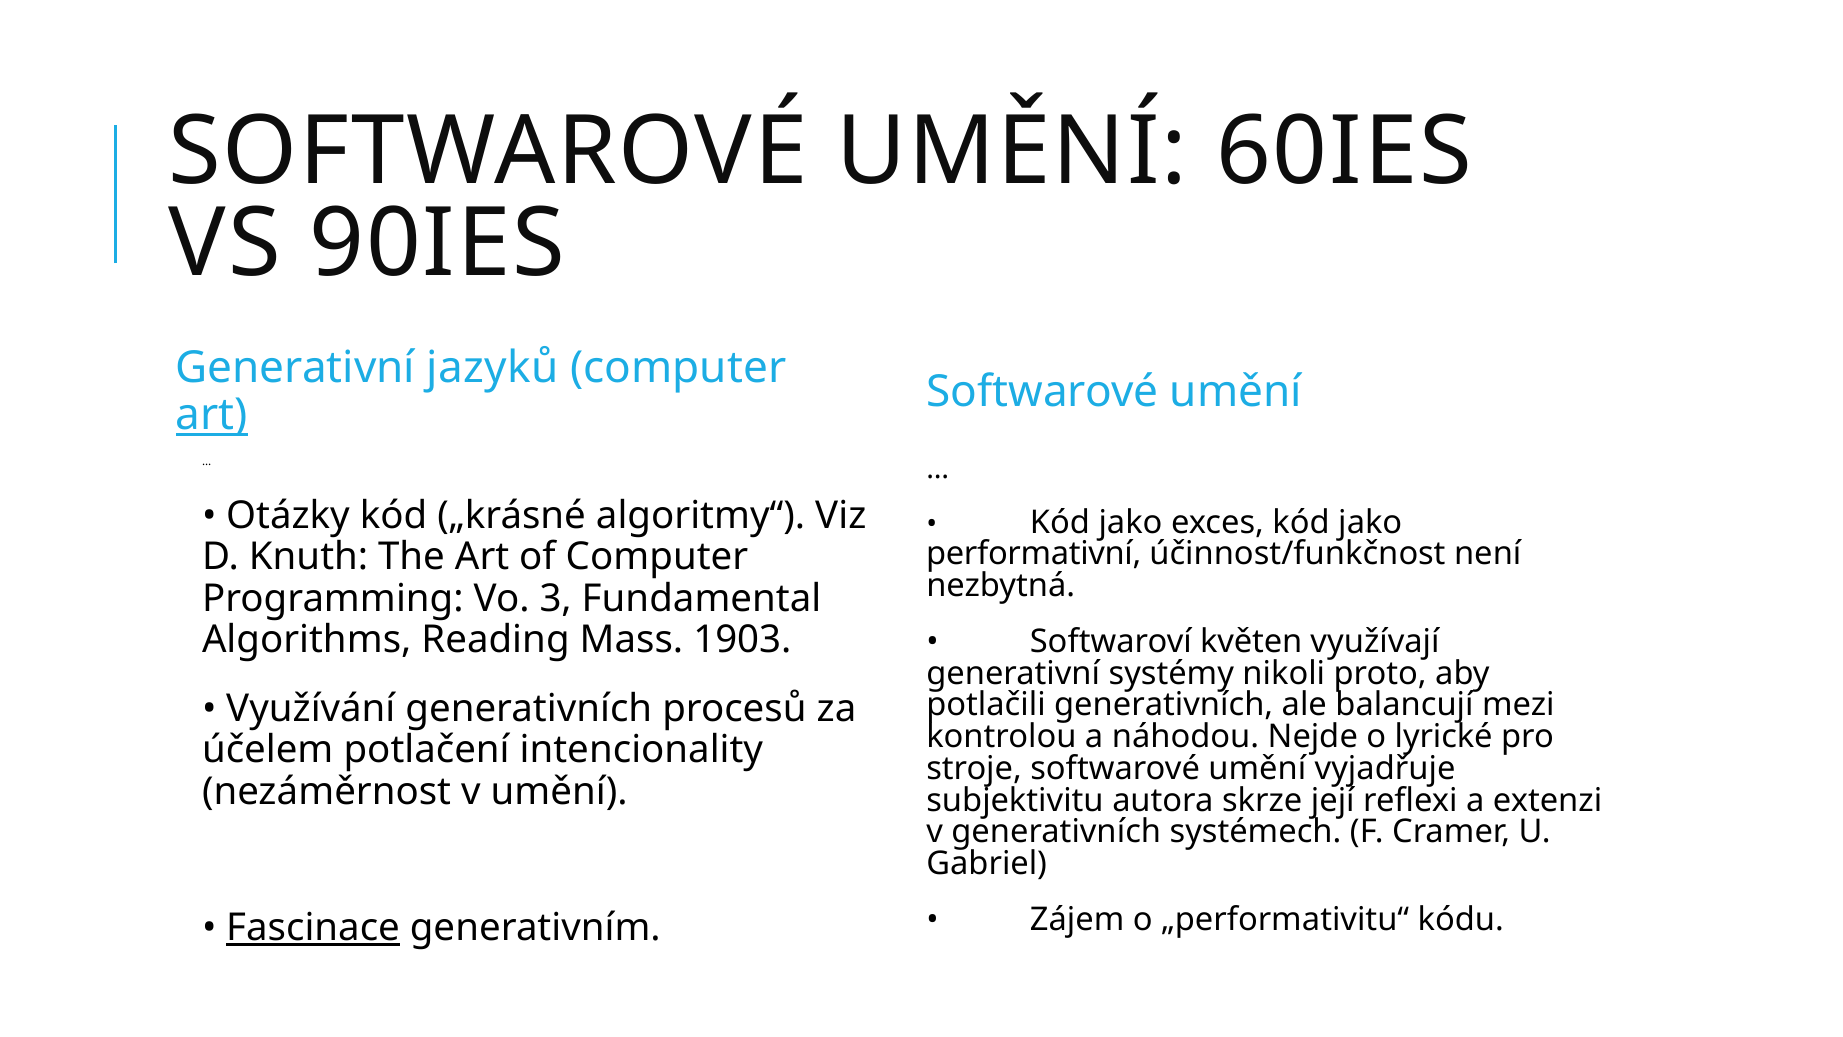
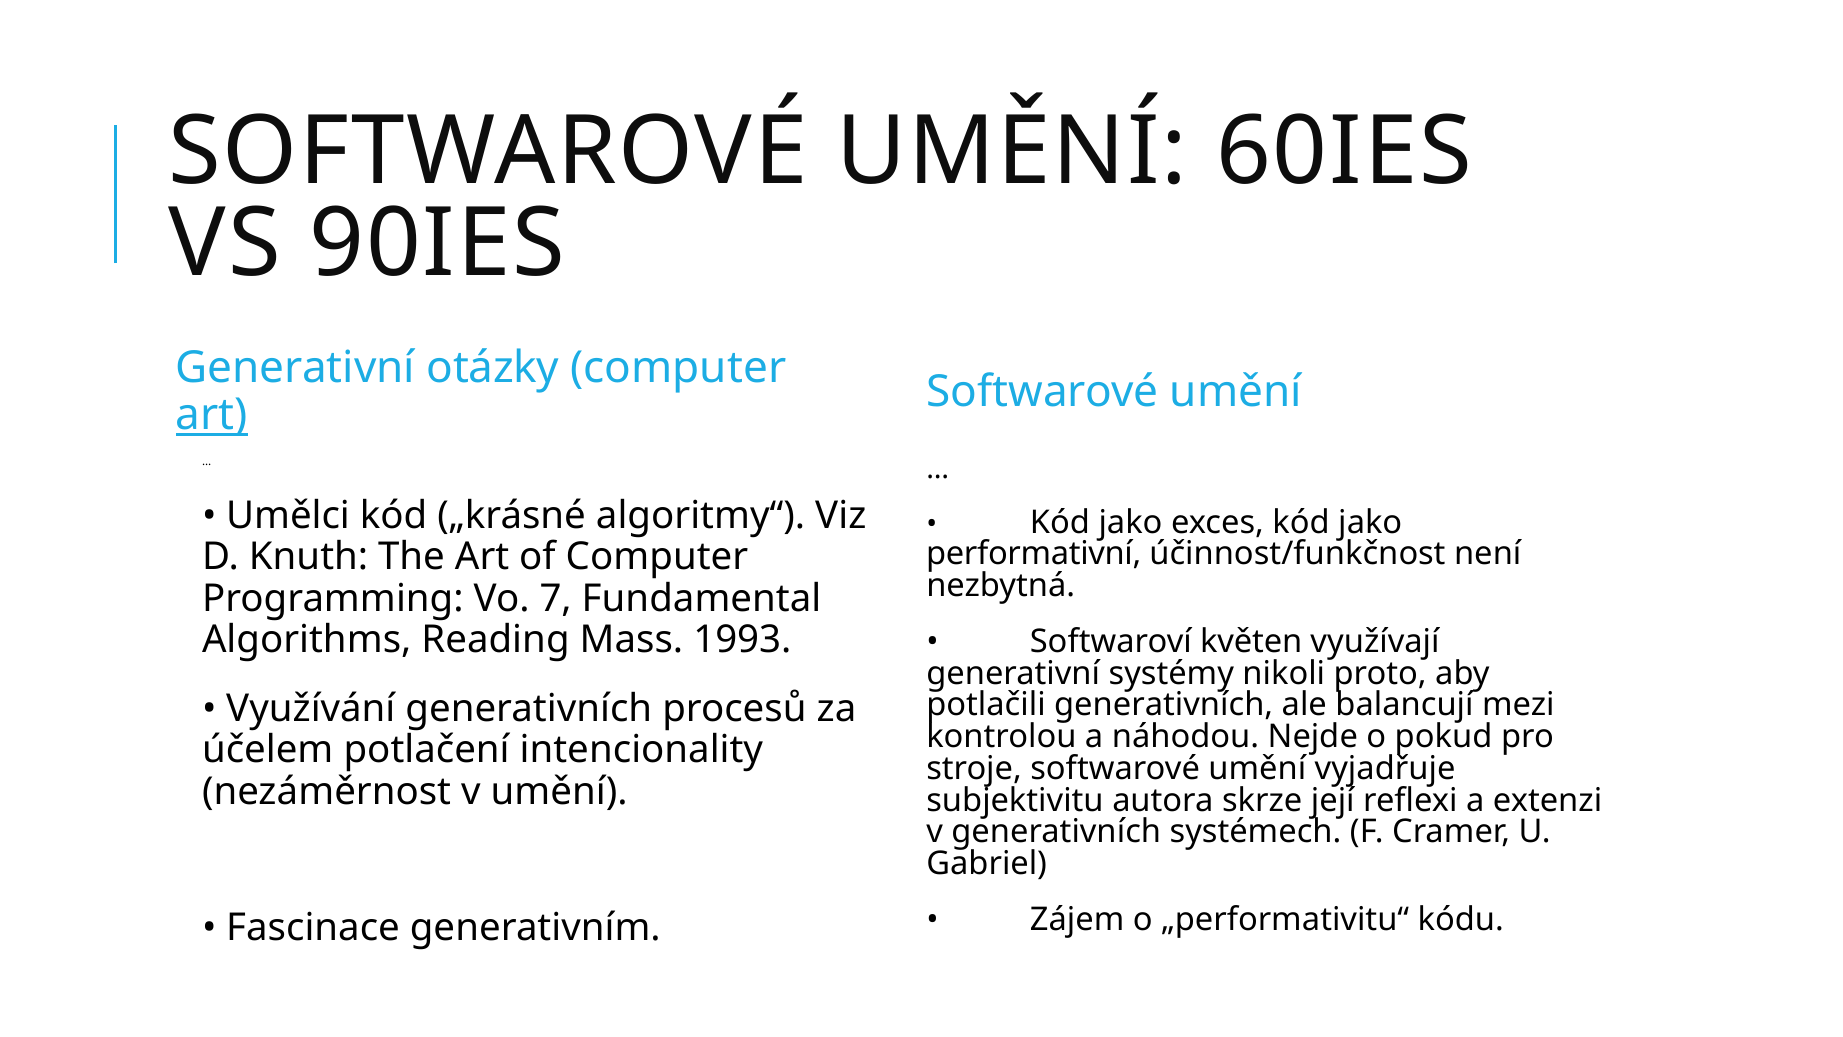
jazyků: jazyků -> otázky (493, 368)
Otázky: Otázky -> Umělci (288, 515)
3: 3 -> 7 (556, 598)
1903: 1903 -> 1993 (742, 640)
lyrické: lyrické -> pokud (1444, 737)
Fascinace underline: present -> none (313, 928)
